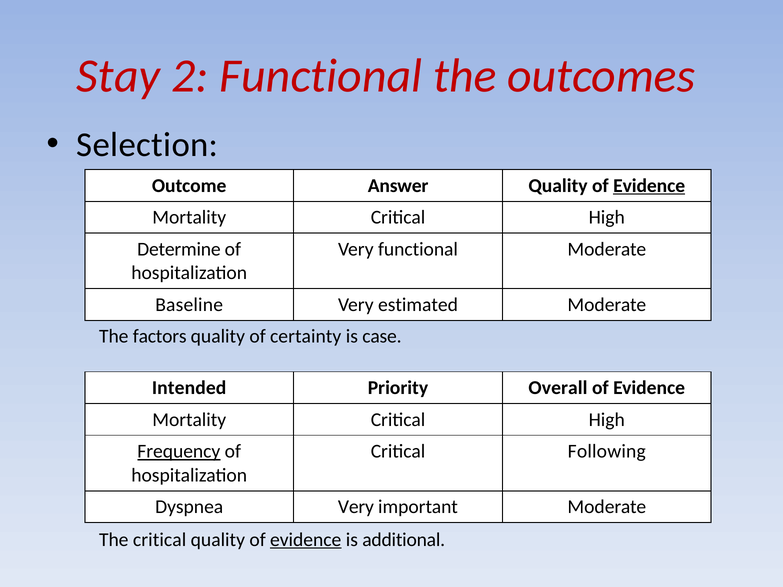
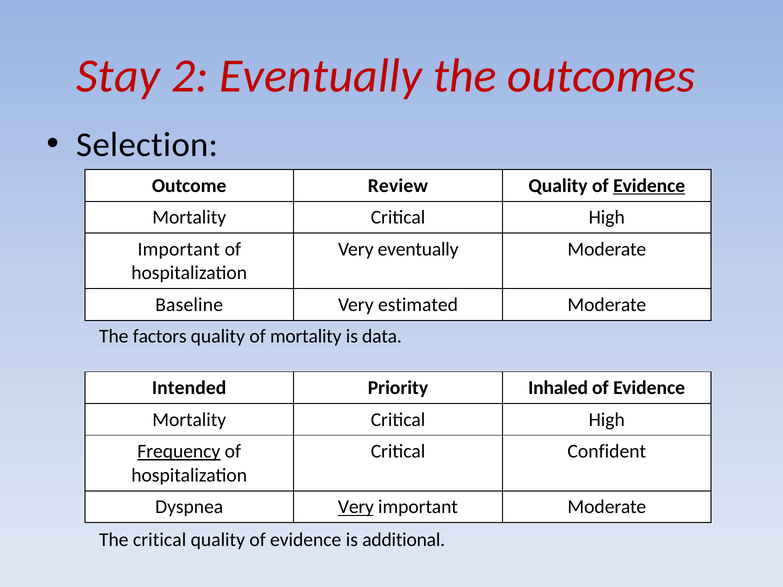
2 Functional: Functional -> Eventually (321, 76)
Answer: Answer -> Review (398, 186)
Determine: Determine -> Important (179, 249)
Very functional: functional -> eventually (418, 249)
of certainty: certainty -> mortality (306, 337)
case: case -> data (382, 337)
Overall: Overall -> Inhaled (558, 388)
Following: Following -> Confident (607, 452)
Very underline: none -> present (356, 507)
evidence underline: present -> none (306, 540)
